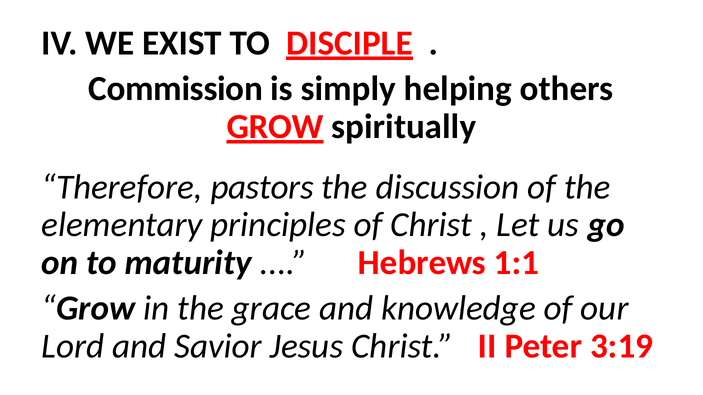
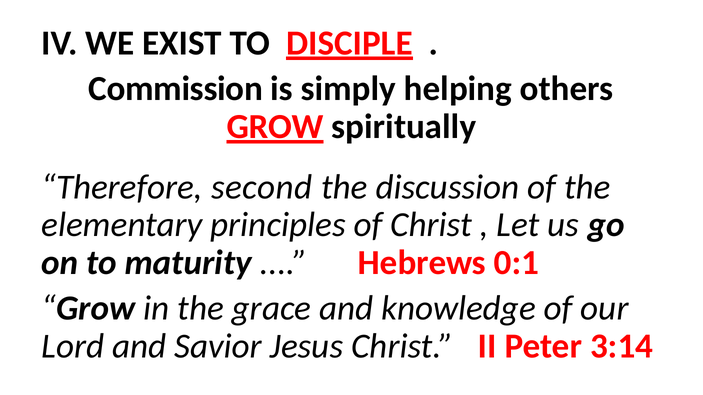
pastors: pastors -> second (262, 187)
1:1: 1:1 -> 0:1 (517, 263)
3:19: 3:19 -> 3:14 (622, 346)
